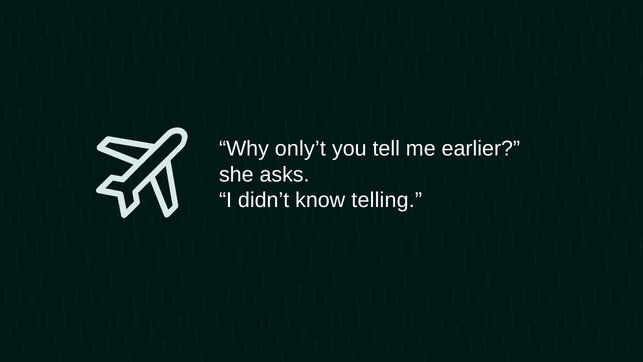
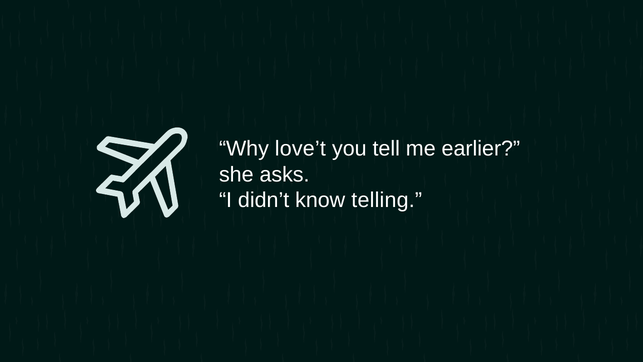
only’t: only’t -> love’t (300, 149)
